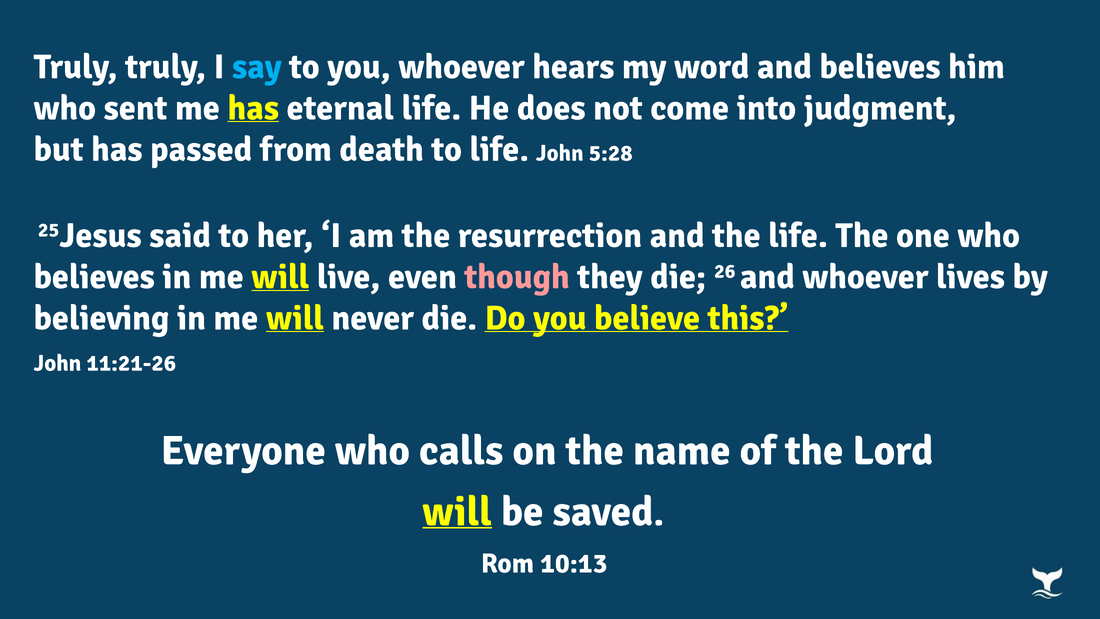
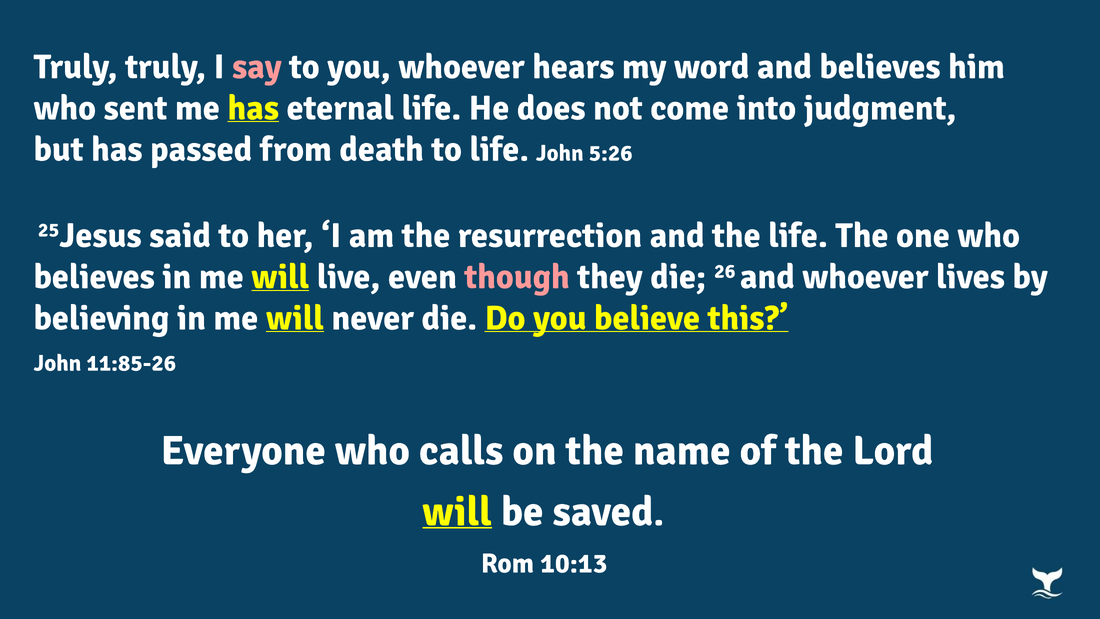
say colour: light blue -> pink (257, 67)
5:28: 5:28 -> 5:26 (611, 153)
11:21-26: 11:21-26 -> 11:85-26 (131, 363)
